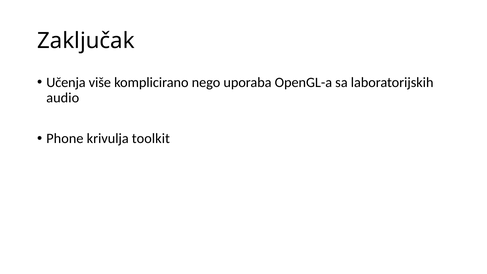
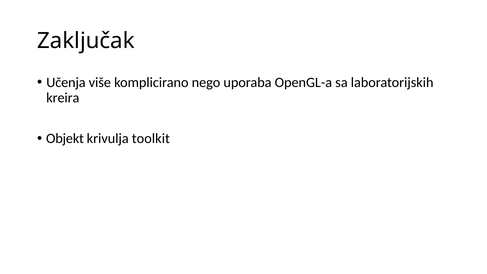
audio: audio -> kreira (63, 98)
Phone: Phone -> Objekt (65, 139)
